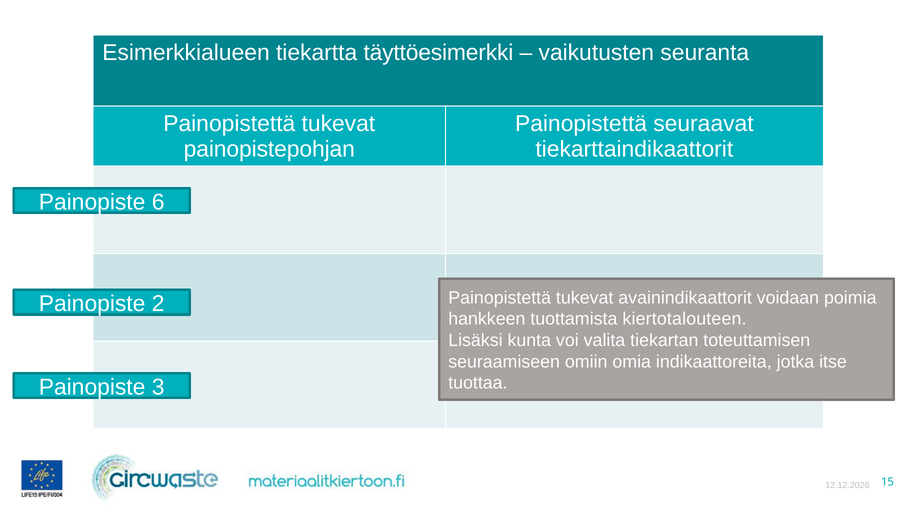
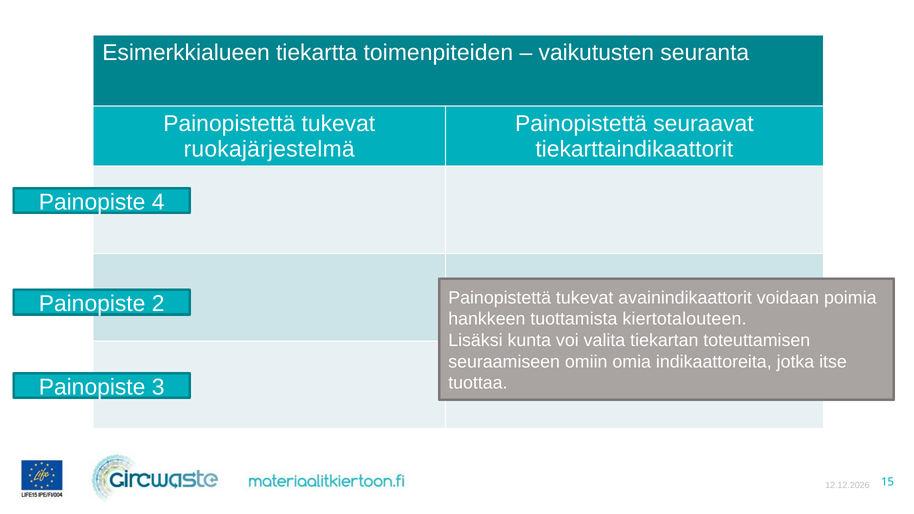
täyttöesimerkki: täyttöesimerkki -> toimenpiteiden (438, 53)
painopistepohjan: painopistepohjan -> ruokajärjestelmä (269, 149)
6: 6 -> 4 (158, 202)
